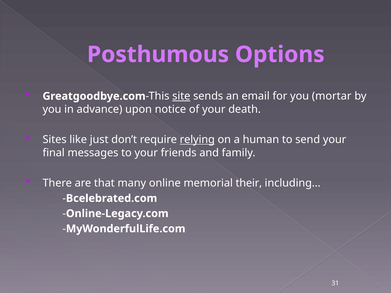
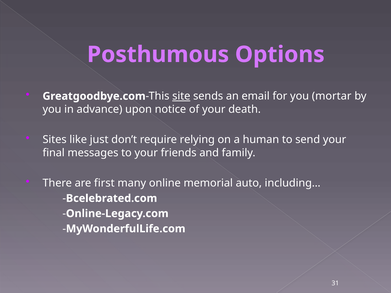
relying underline: present -> none (197, 140)
that: that -> first (104, 183)
their: their -> auto (249, 183)
